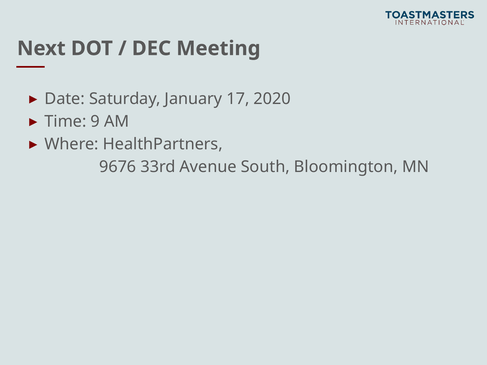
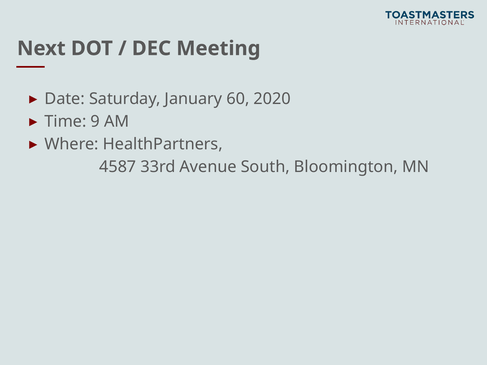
17: 17 -> 60 (238, 99)
9676: 9676 -> 4587 (118, 167)
